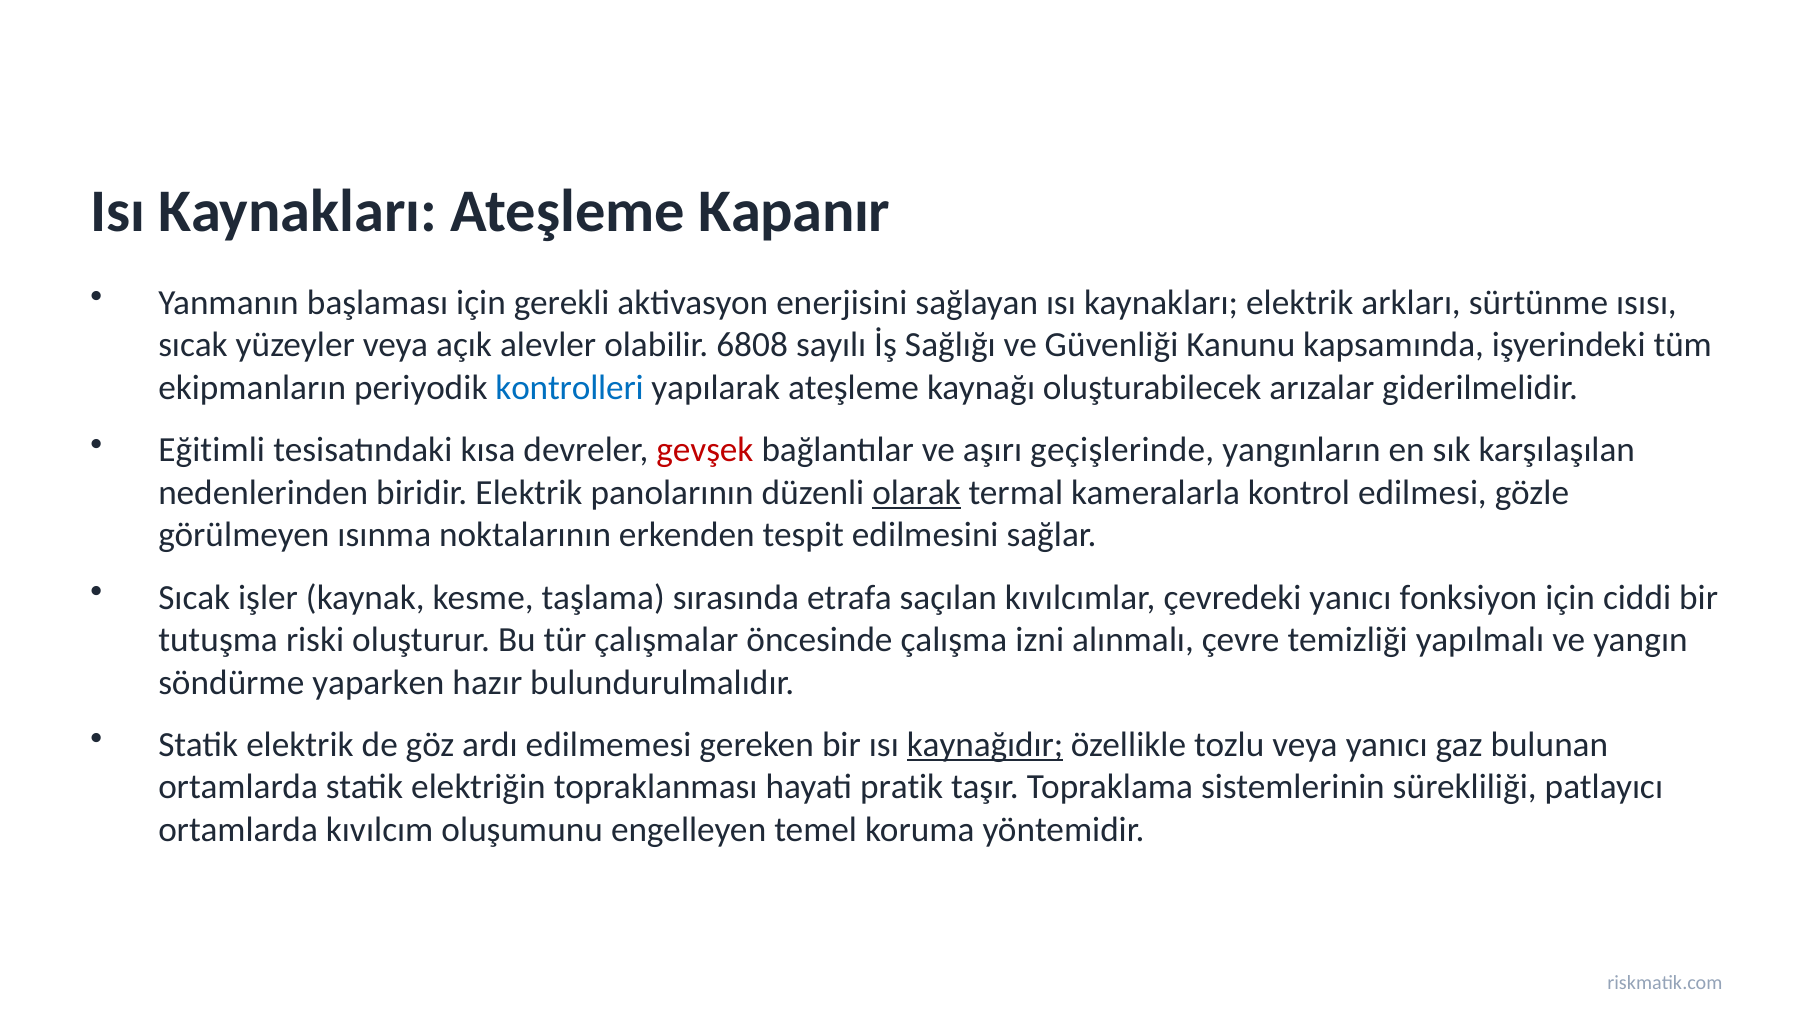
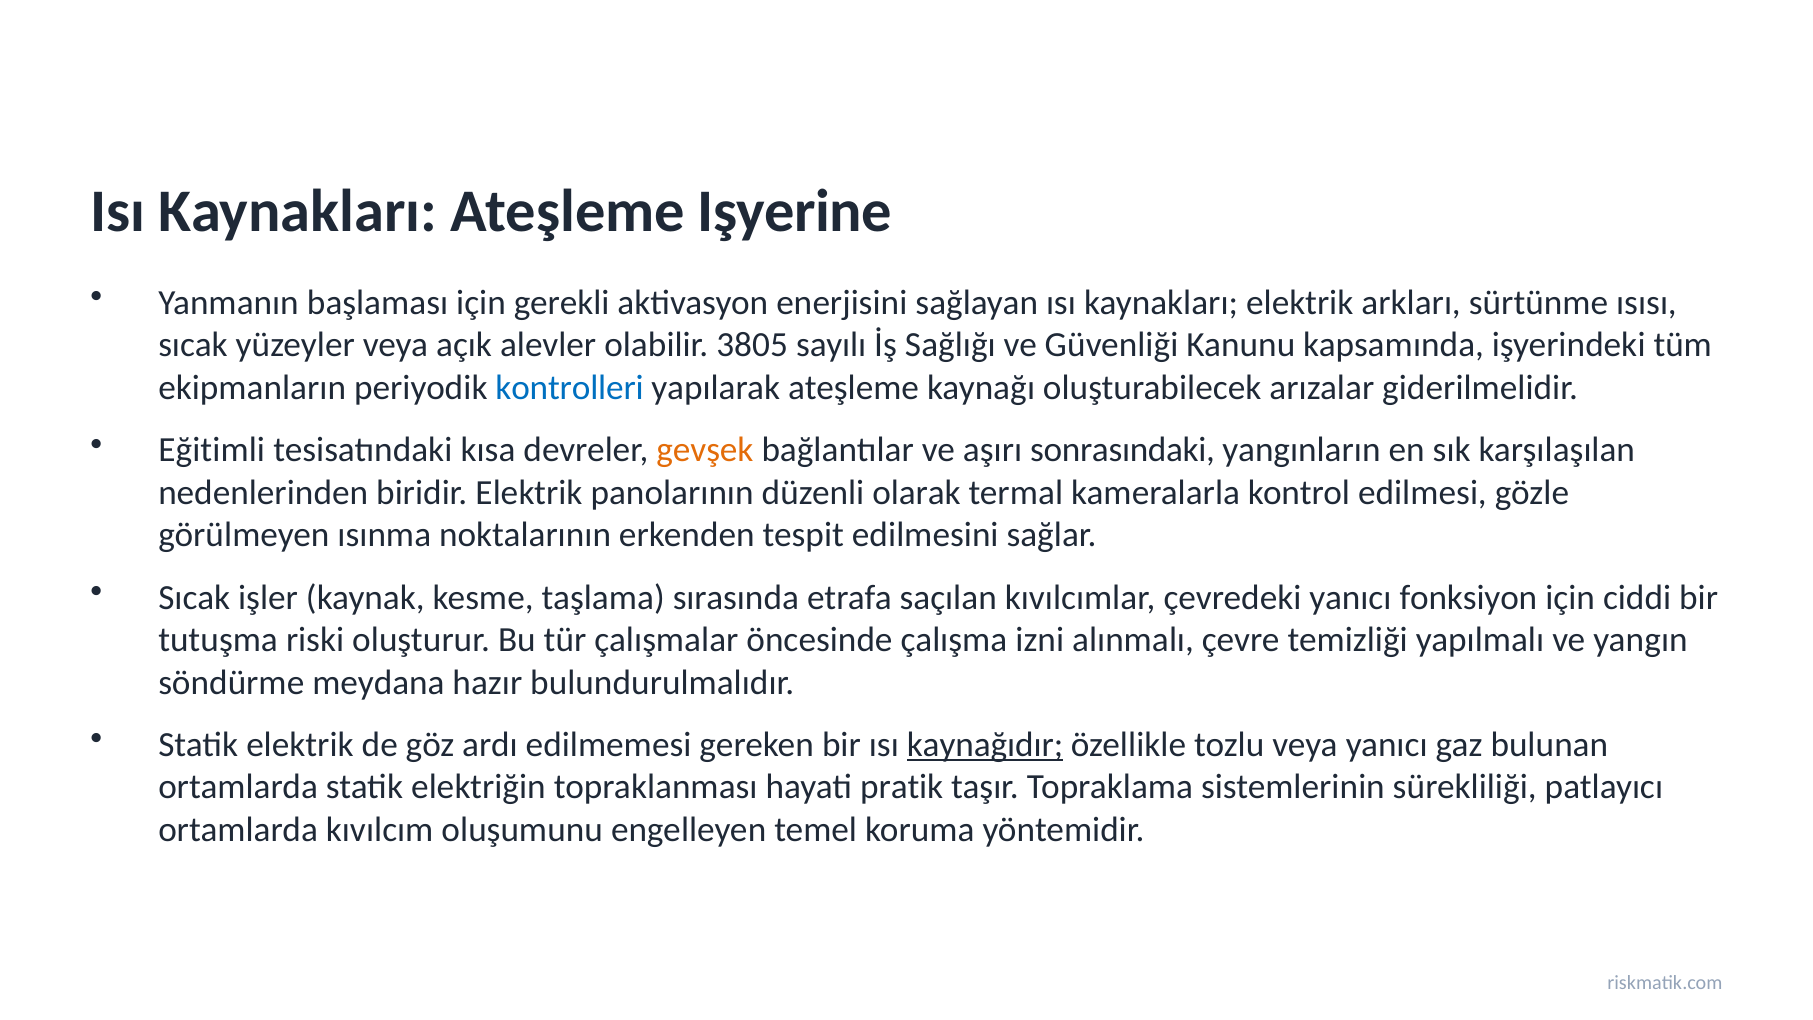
Kapanır: Kapanır -> Işyerine (795, 212)
6808: 6808 -> 3805 (752, 345)
gevşek colour: red -> orange (705, 450)
geçişlerinde: geçişlerinde -> sonrasındaki (1123, 450)
olarak underline: present -> none (917, 493)
yaparken: yaparken -> meydana (378, 682)
